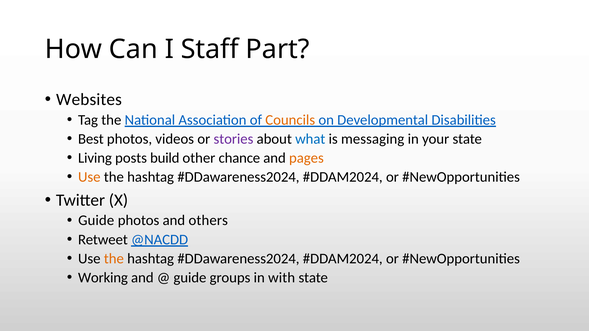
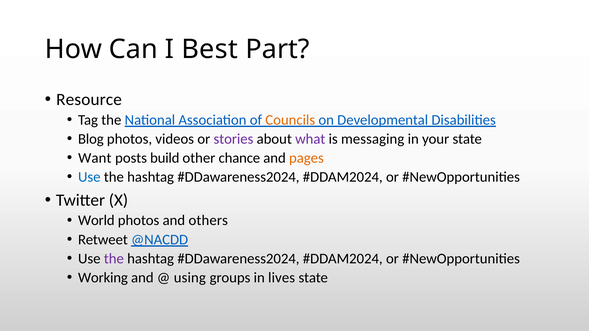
Staff: Staff -> Best (210, 49)
Websites: Websites -> Resource (89, 100)
Best: Best -> Blog (91, 139)
what colour: blue -> purple (310, 139)
Living: Living -> Want (95, 158)
Use colour: orange -> blue (89, 177)
Guide: Guide -> World (96, 221)
the colour: orange -> purple (114, 259)
guide: guide -> using (190, 278)
with: with -> lives (282, 278)
